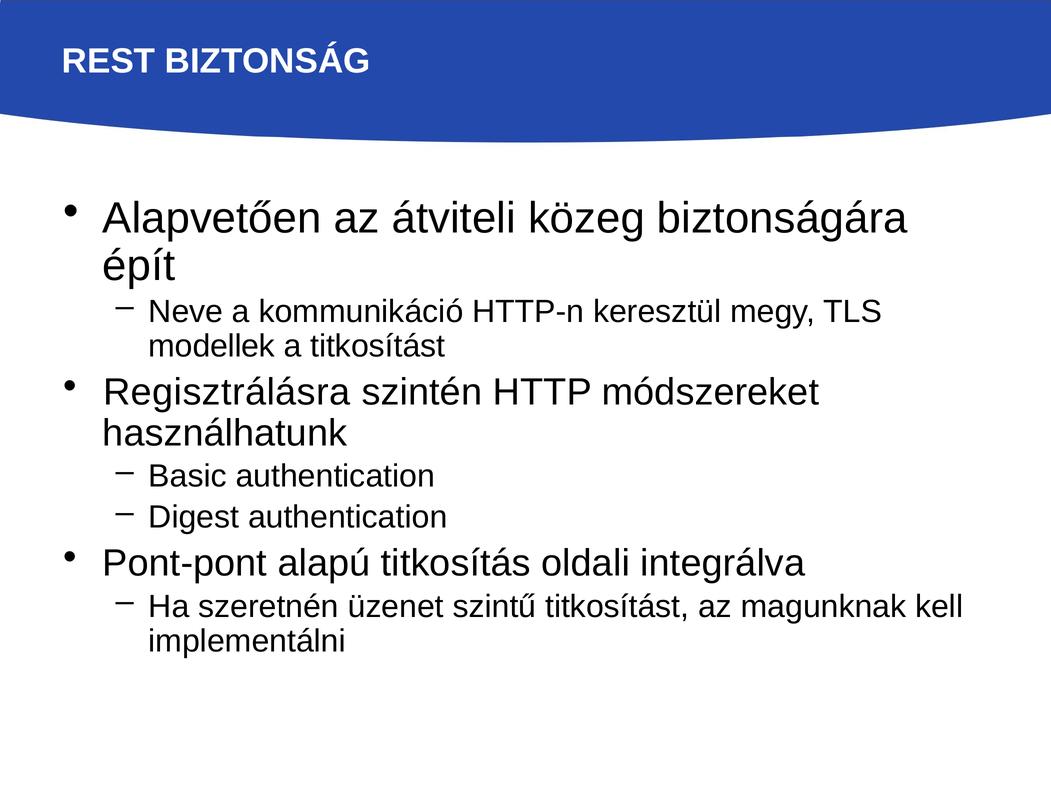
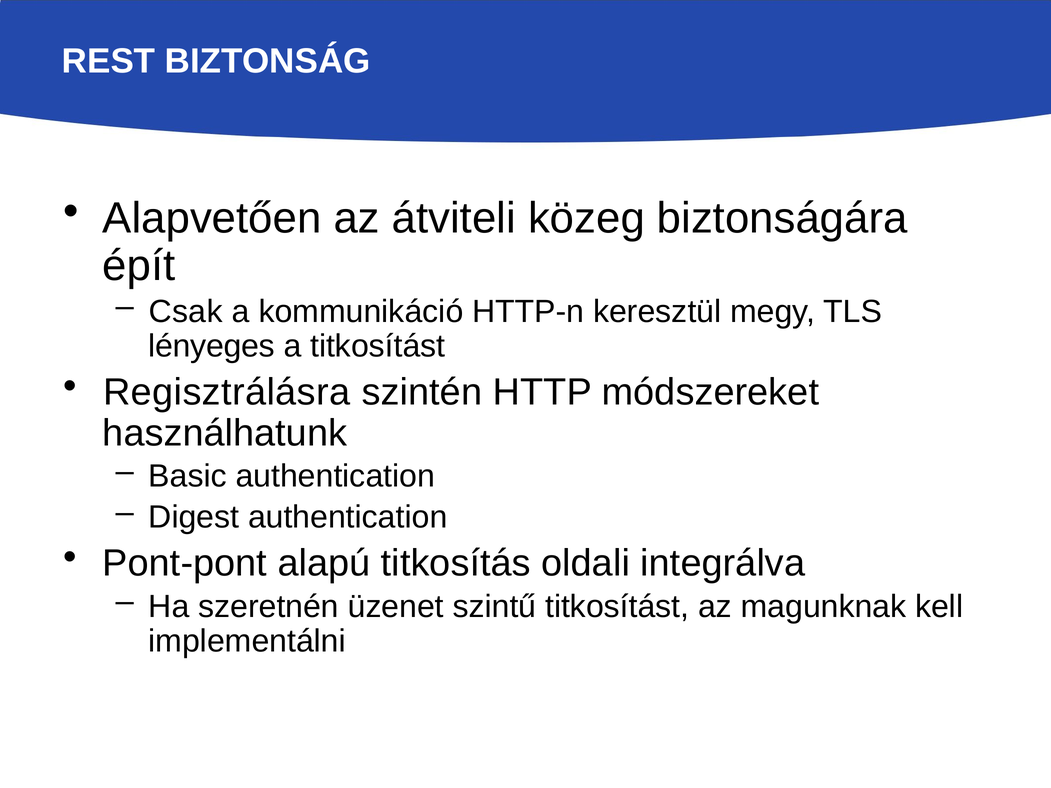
Neve: Neve -> Csak (186, 312)
modellek: modellek -> lényeges (212, 346)
